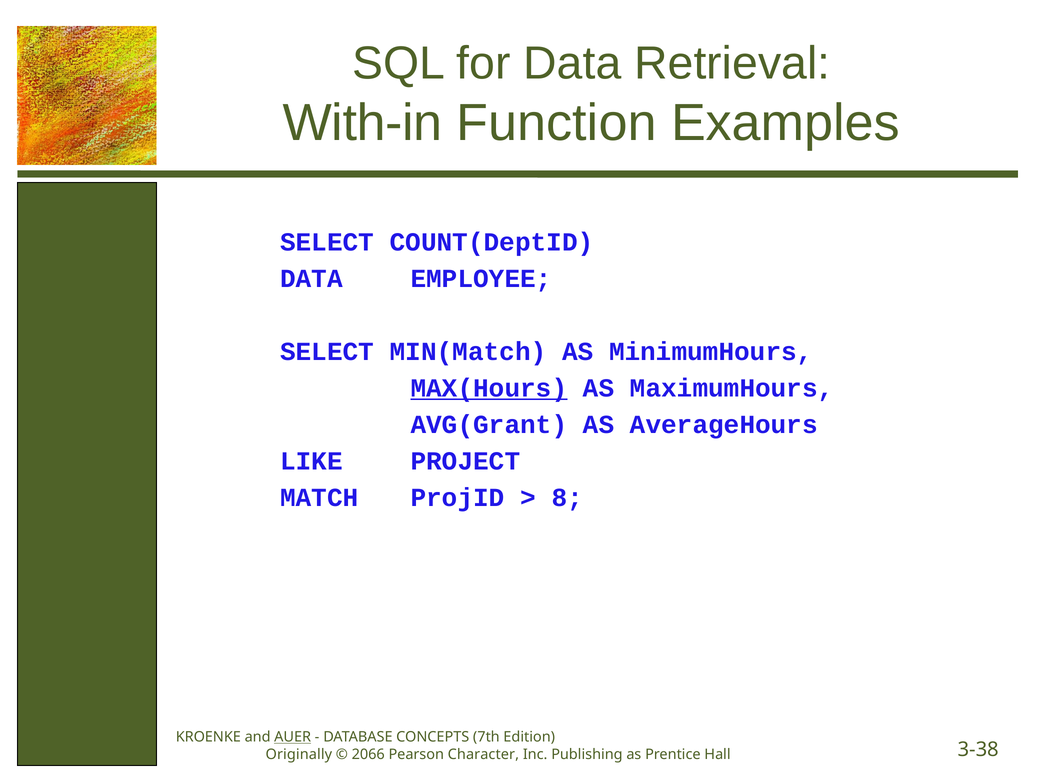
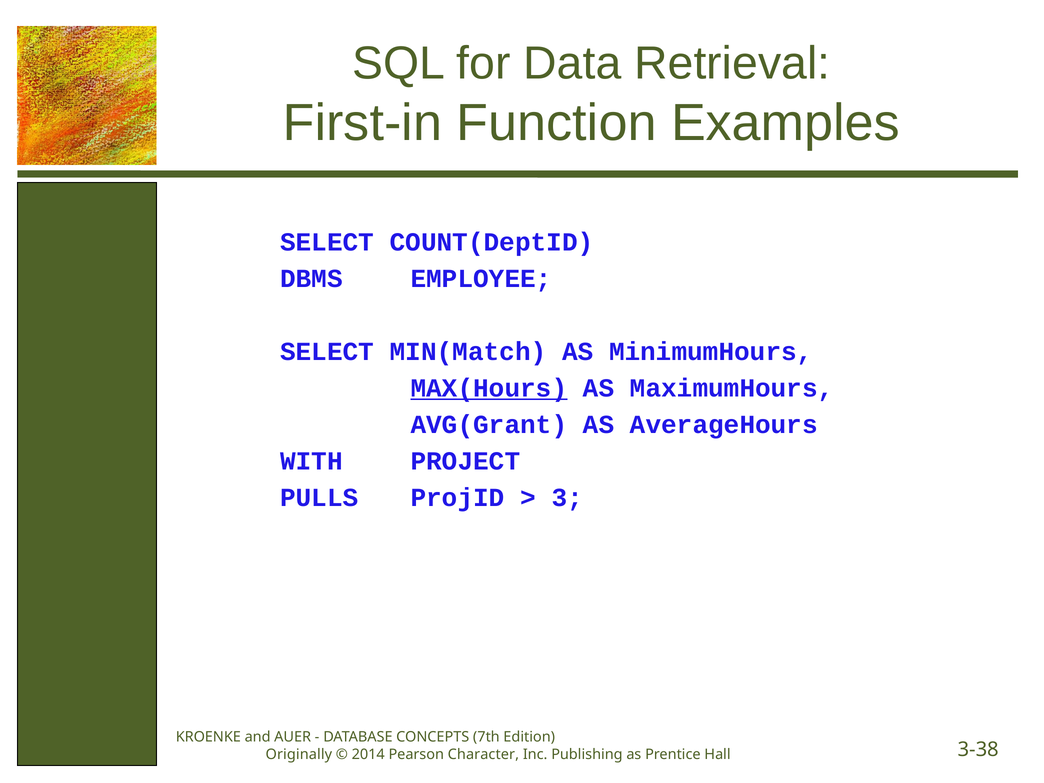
With-in: With-in -> First-in (362, 123)
DATA: DATA -> DBMS (311, 279)
LIKE: LIKE -> WITH (311, 461)
MATCH: MATCH -> PULLS (319, 498)
8: 8 -> 3 (567, 498)
AUER underline: present -> none (293, 737)
2066: 2066 -> 2014 (368, 754)
